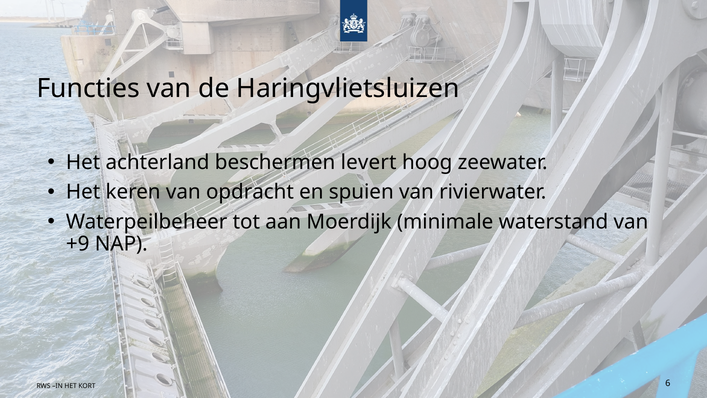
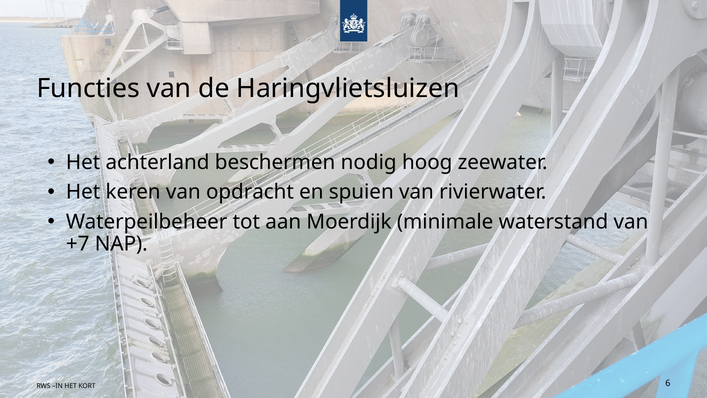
levert: levert -> nodig (369, 162)
+9: +9 -> +7 (78, 244)
